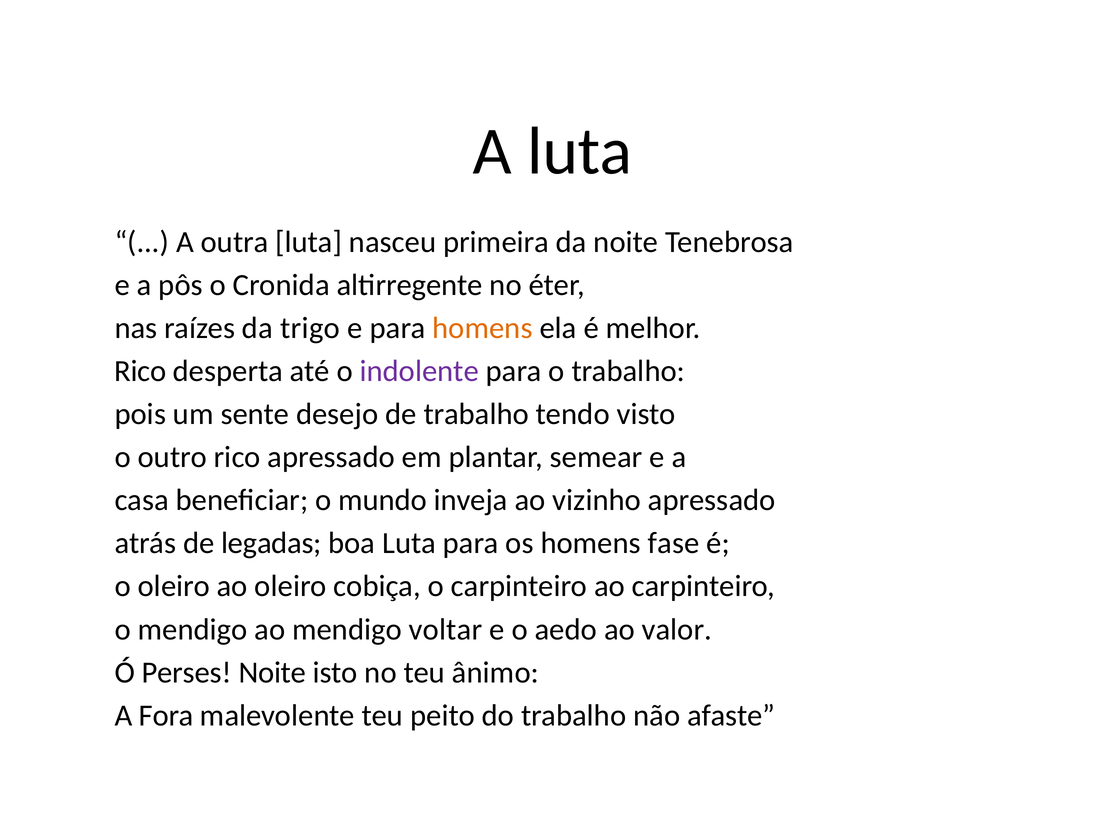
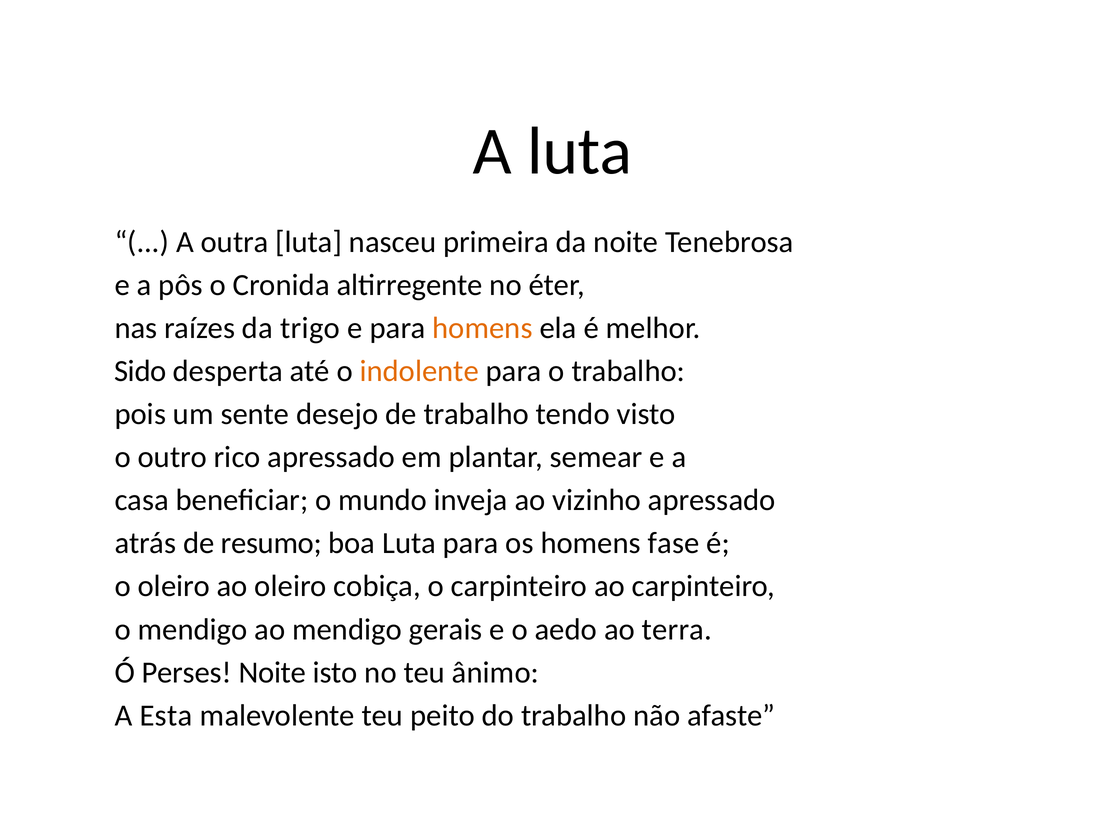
Rico: Rico -> Sido (140, 371)
indolente colour: purple -> orange (419, 371)
legadas: legadas -> resumo (271, 543)
voltar: voltar -> gerais (446, 629)
valor: valor -> terra (677, 629)
Fora: Fora -> Esta (166, 715)
